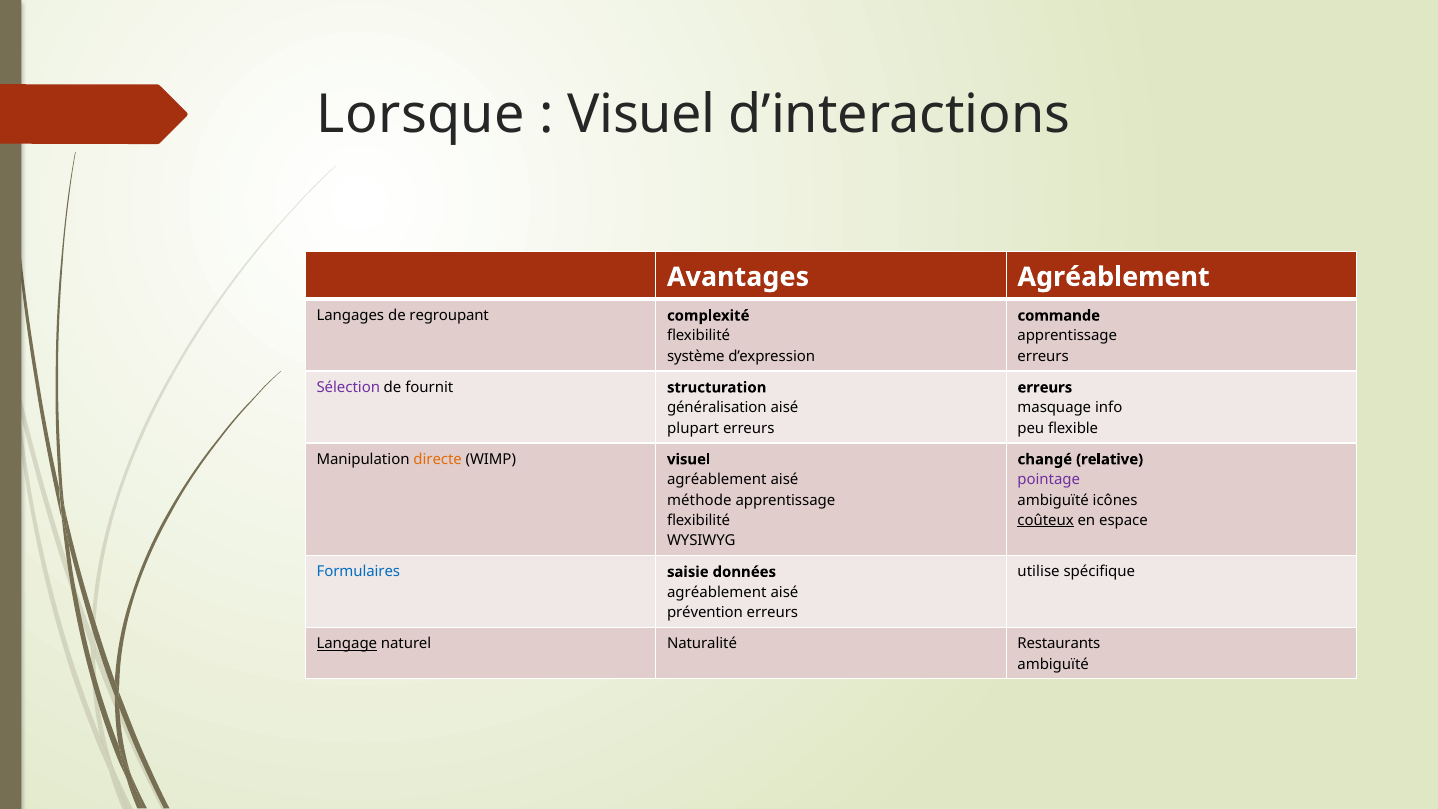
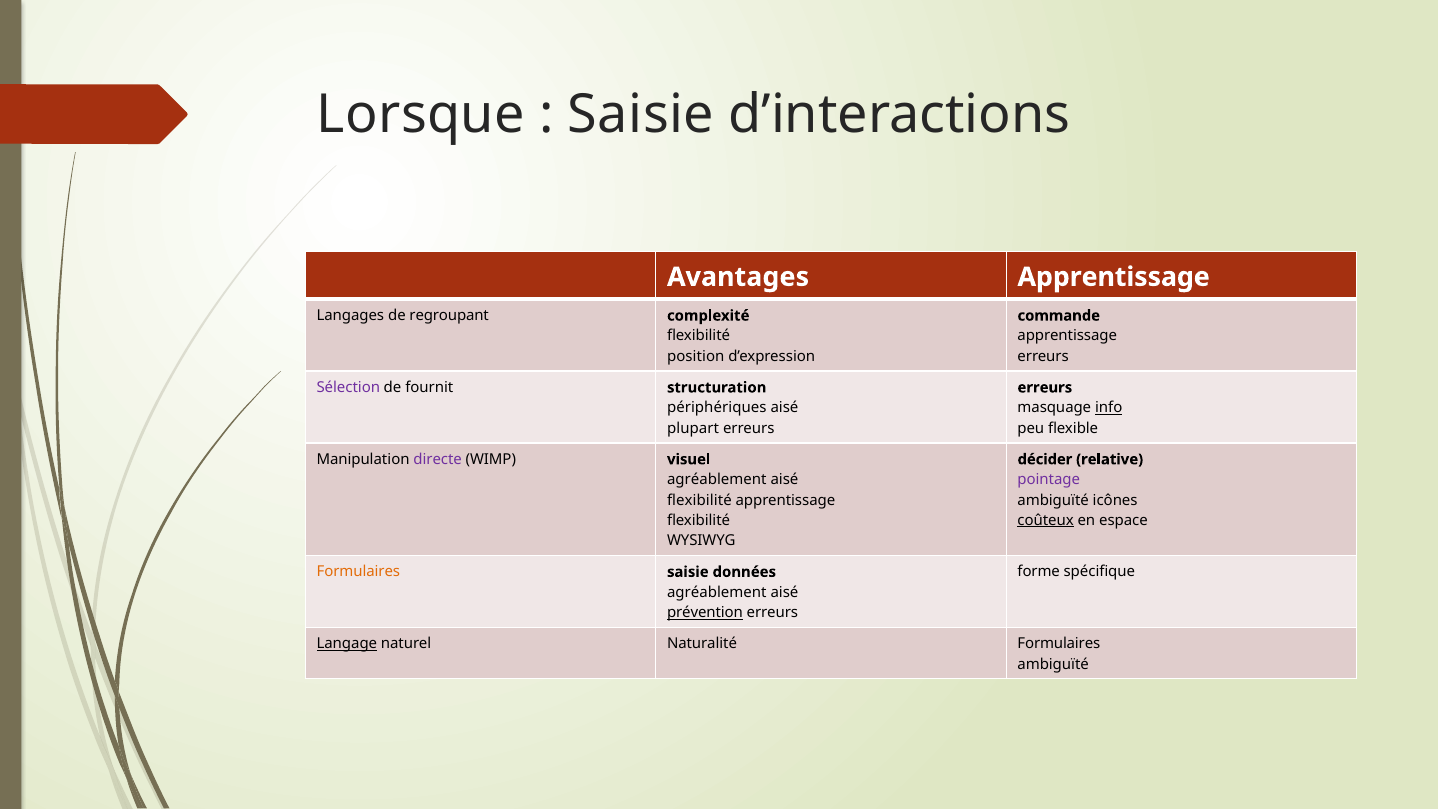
Visuel: Visuel -> Saisie (641, 115)
Avantages Agréablement: Agréablement -> Apprentissage (1114, 277)
système: système -> position (696, 356)
généralisation: généralisation -> périphériques (717, 408)
info underline: none -> present (1109, 408)
directe colour: orange -> purple (438, 459)
changé: changé -> décider (1045, 459)
méthode: méthode -> flexibilité (699, 500)
Formulaires colour: blue -> orange (358, 572)
utilise: utilise -> forme (1039, 572)
prévention underline: none -> present (705, 613)
Naturalité Restaurants: Restaurants -> Formulaires (1059, 644)
